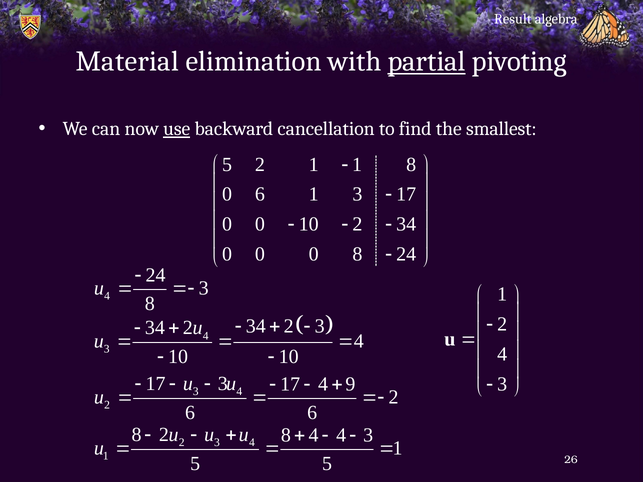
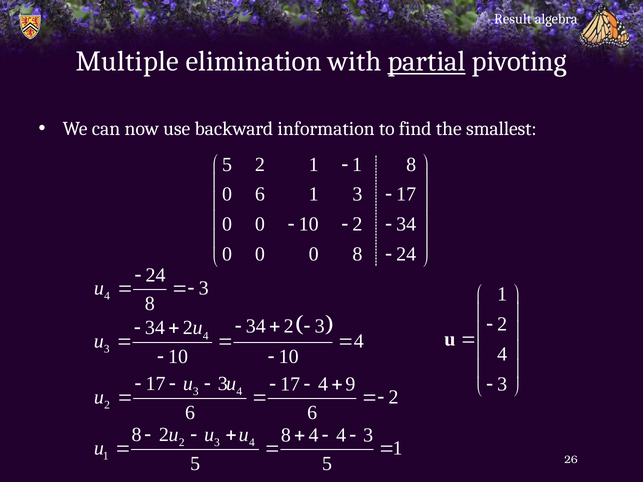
Material: Material -> Multiple (127, 61)
use underline: present -> none (177, 129)
cancellation: cancellation -> information (326, 129)
